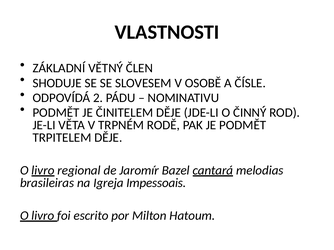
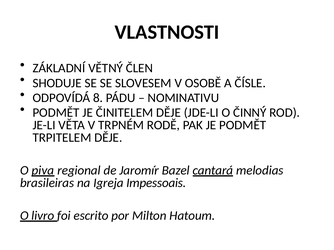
2: 2 -> 8 (98, 98)
livro: livro -> piva (43, 171)
